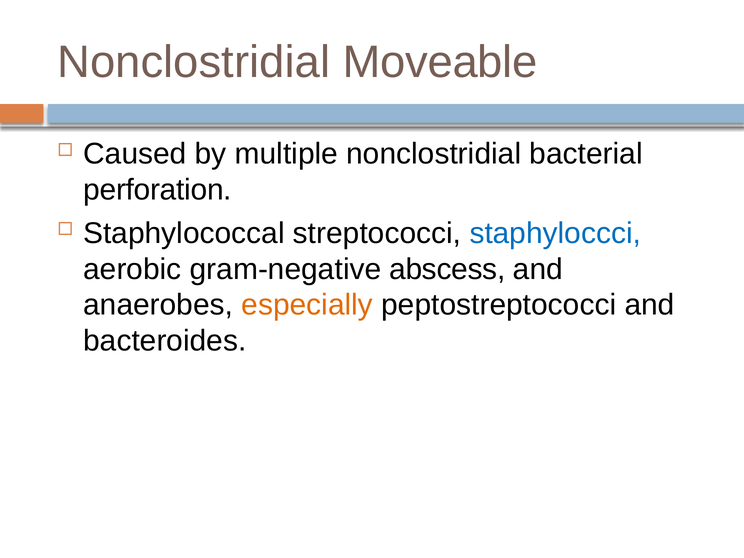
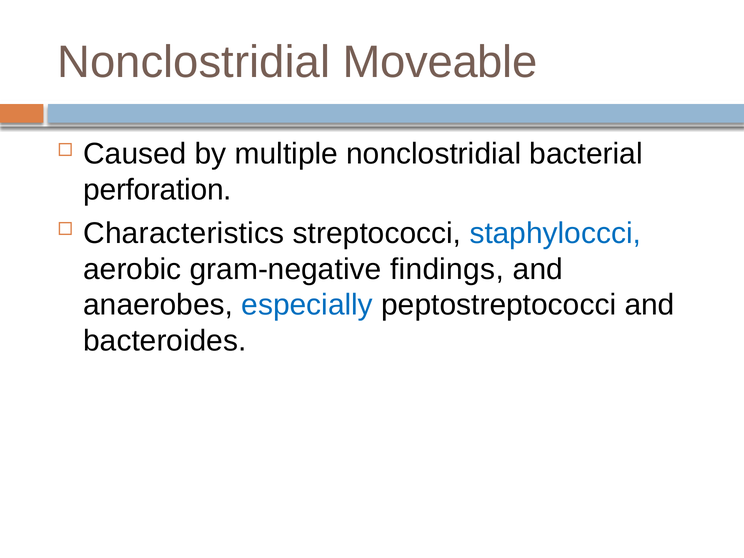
Staphylococcal: Staphylococcal -> Characteristics (184, 233)
abscess: abscess -> findings (447, 269)
especially colour: orange -> blue (307, 305)
